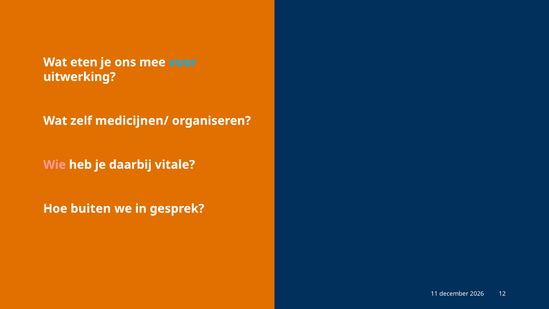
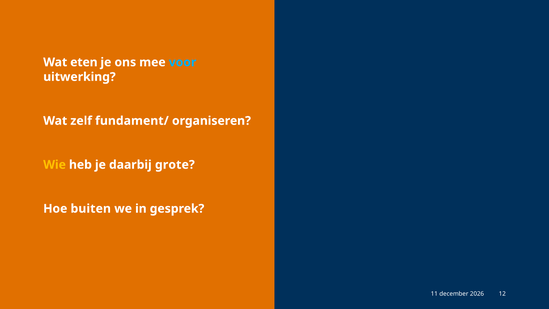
medicijnen/: medicijnen/ -> fundament/ (132, 121)
Wie colour: pink -> yellow (55, 165)
vitale: vitale -> grote (175, 165)
